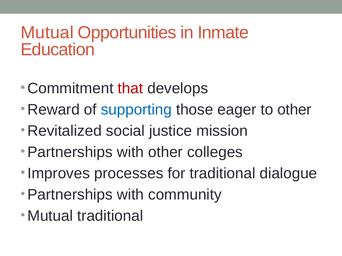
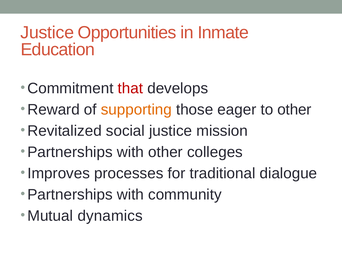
Mutual: Mutual -> Justice (47, 33)
supporting colour: blue -> orange (136, 110)
Mutual traditional: traditional -> dynamics (110, 216)
